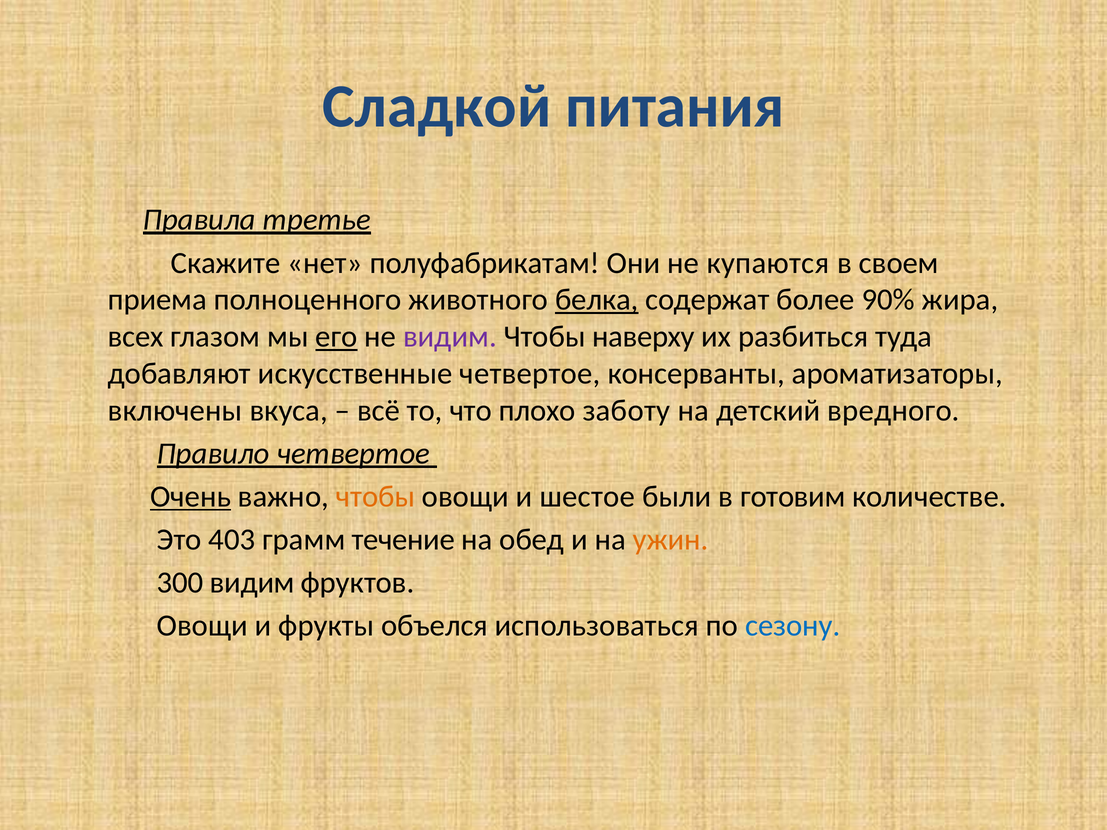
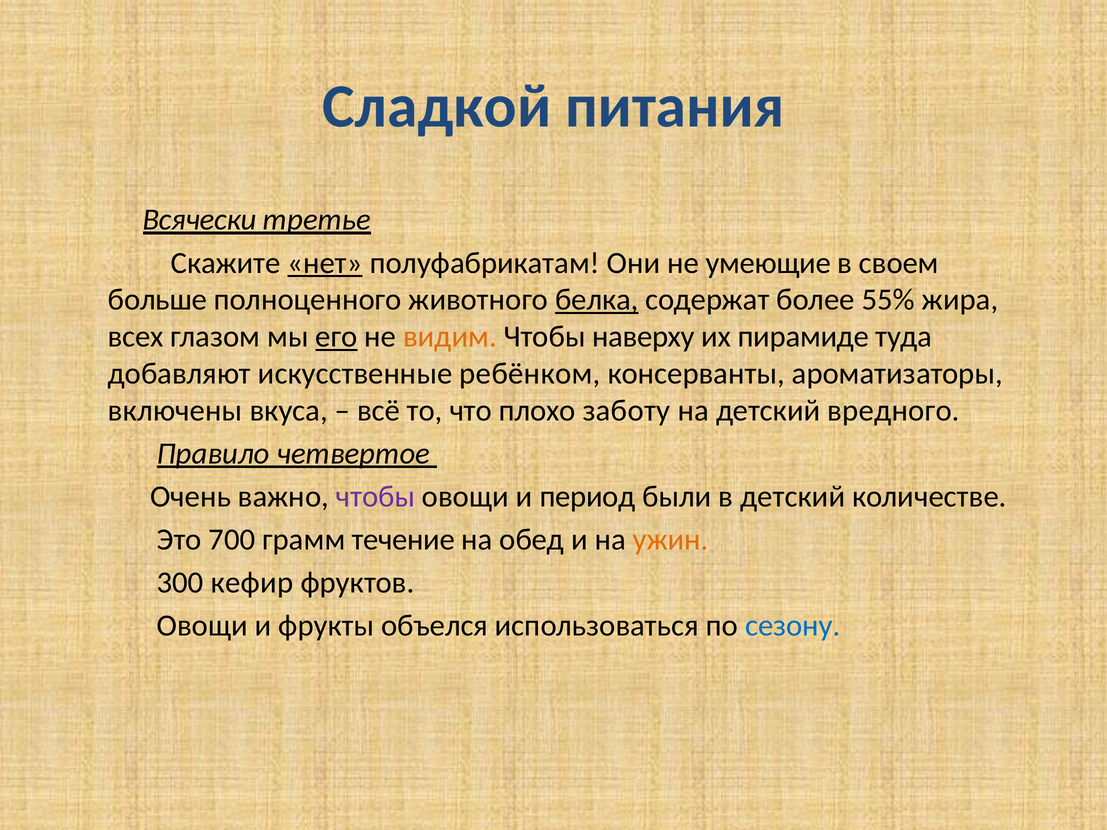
Правила: Правила -> Всячески (200, 220)
нет underline: none -> present (325, 263)
купаются: купаются -> умеющие (768, 263)
приема: приема -> больше (157, 300)
90%: 90% -> 55% (888, 300)
видим colour: purple -> orange (450, 337)
разбиться: разбиться -> пирамиде (803, 337)
искусственные четвертое: четвертое -> ребёнком (530, 374)
Очень underline: present -> none (191, 497)
чтобы colour: orange -> purple (375, 497)
шестое: шестое -> период (588, 497)
в готовим: готовим -> детский (793, 497)
403: 403 -> 700 (232, 540)
300 видим: видим -> кефир (252, 583)
